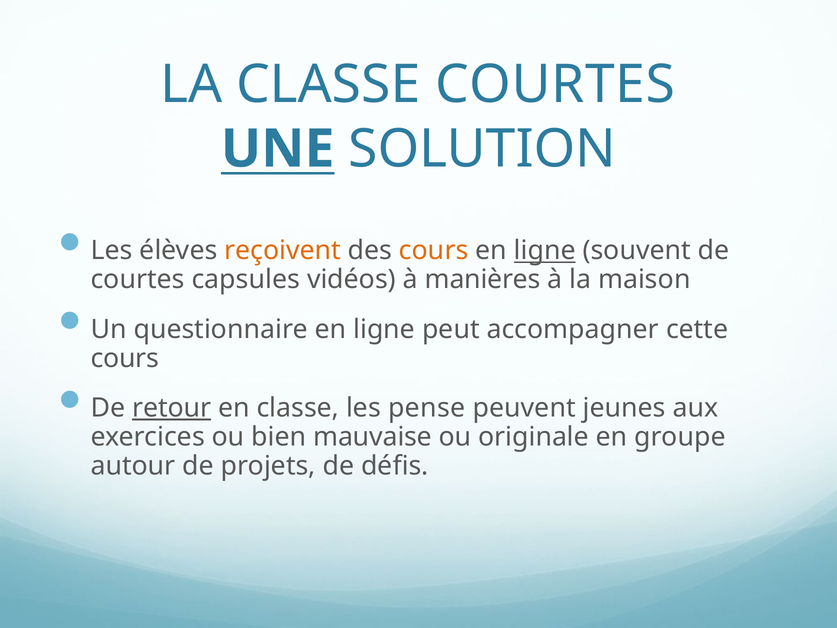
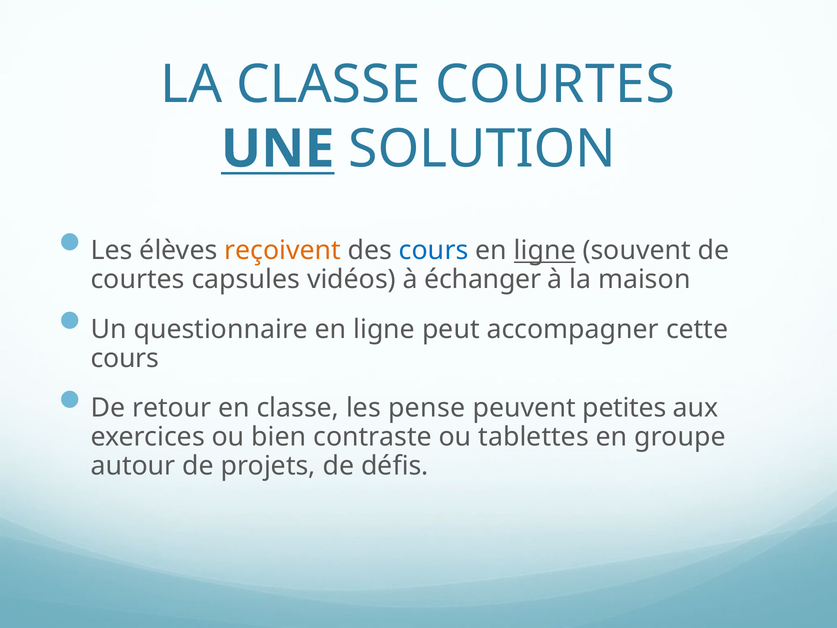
cours colour: orange -> blue (434, 251)
manières: manières -> échanger (483, 279)
retour underline: present -> none (172, 408)
jeunes: jeunes -> petites (624, 408)
mauvaise: mauvaise -> contraste (373, 437)
originale: originale -> tablettes (534, 437)
